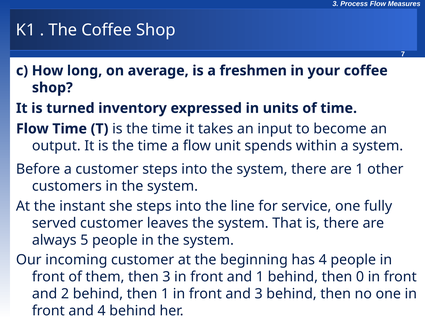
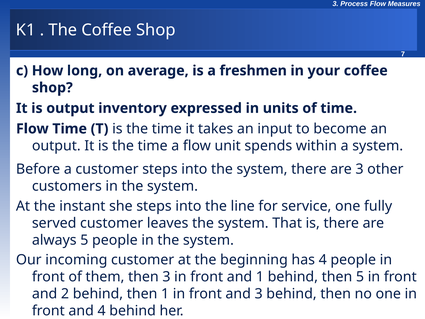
is turned: turned -> output (70, 108)
are 1: 1 -> 3 (359, 169)
then 0: 0 -> 5 (360, 277)
